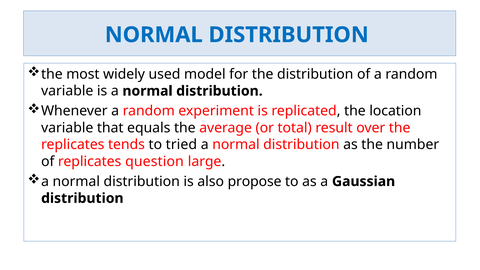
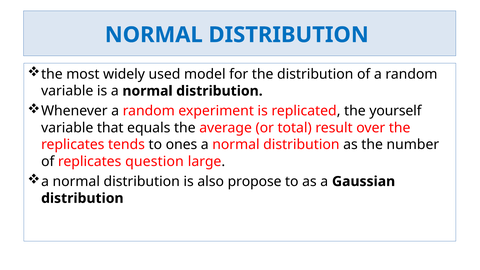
location: location -> yourself (395, 111)
tried: tried -> ones (181, 145)
